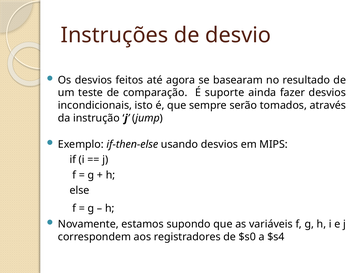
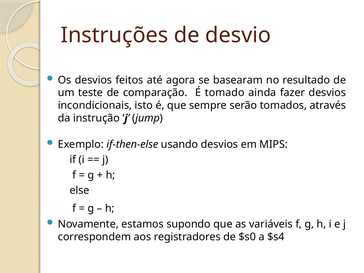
suporte: suporte -> tomado (225, 93)
